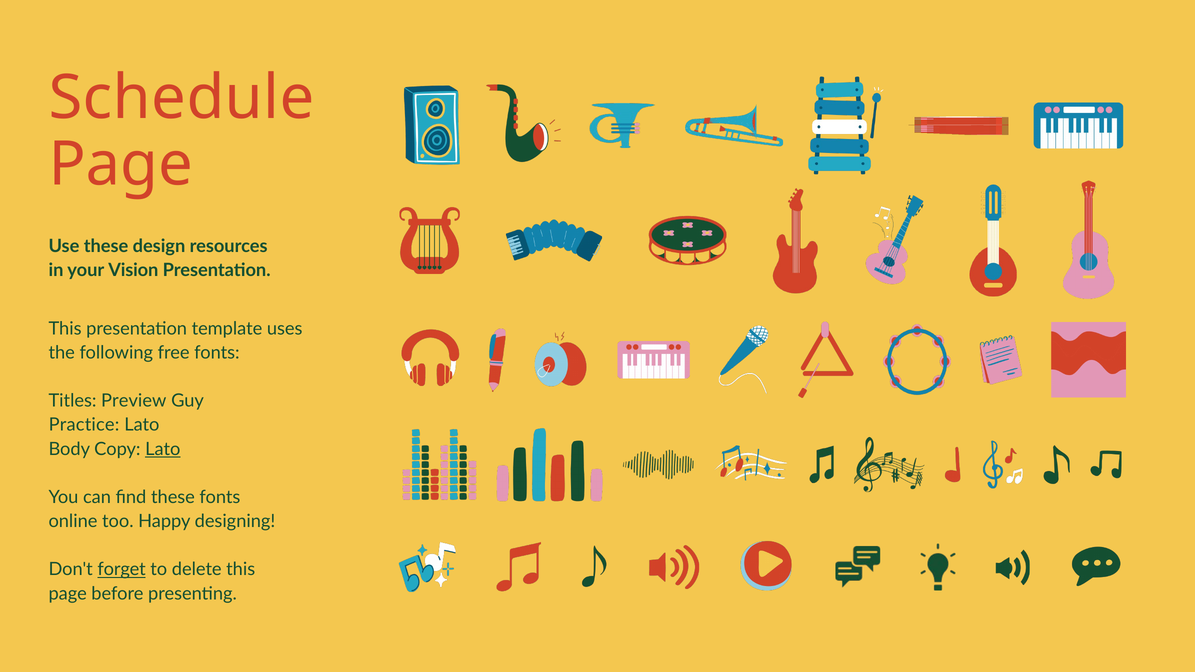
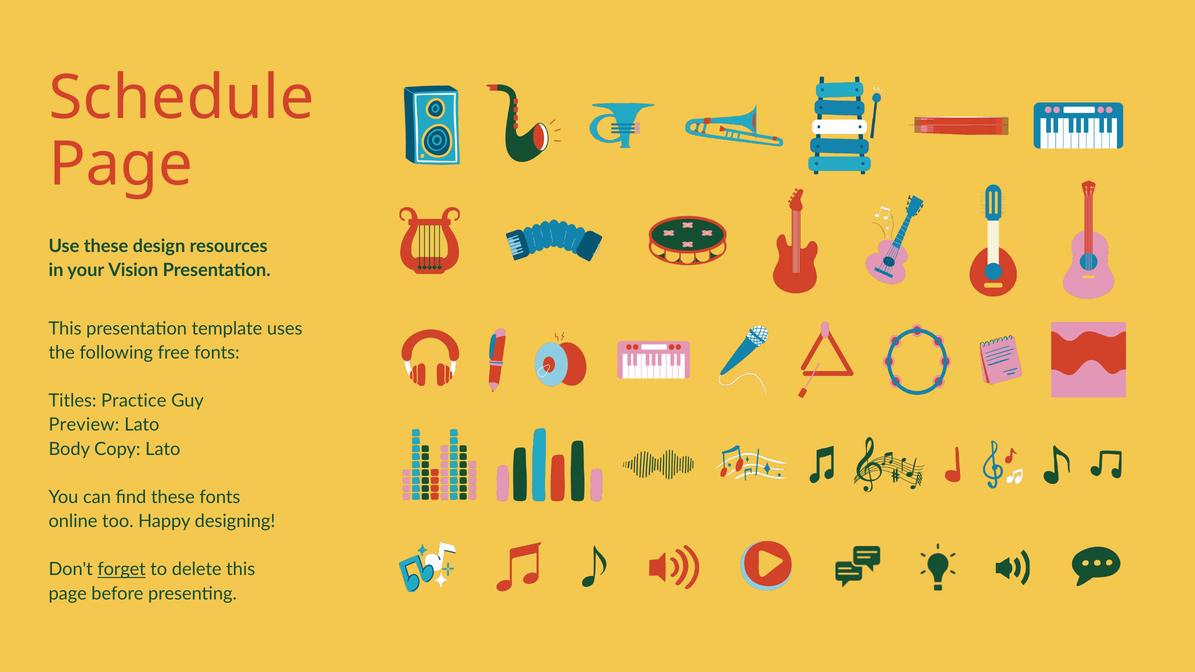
Preview: Preview -> Practice (134, 401)
Practice: Practice -> Preview (84, 425)
Lato underline: present -> none (163, 449)
